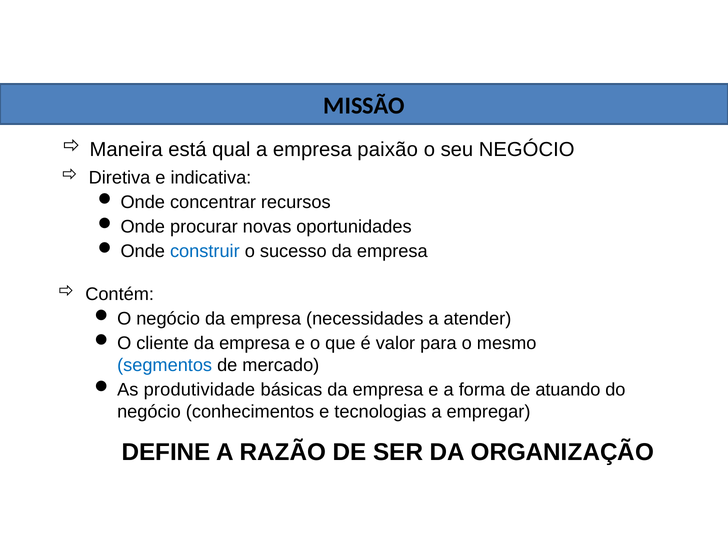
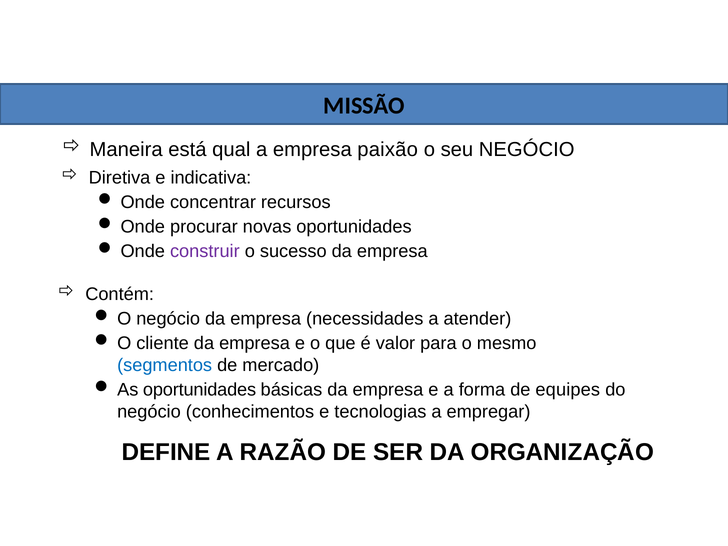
construir colour: blue -> purple (205, 251)
As produtividade: produtividade -> oportunidades (200, 390)
atuando: atuando -> equipes (568, 390)
